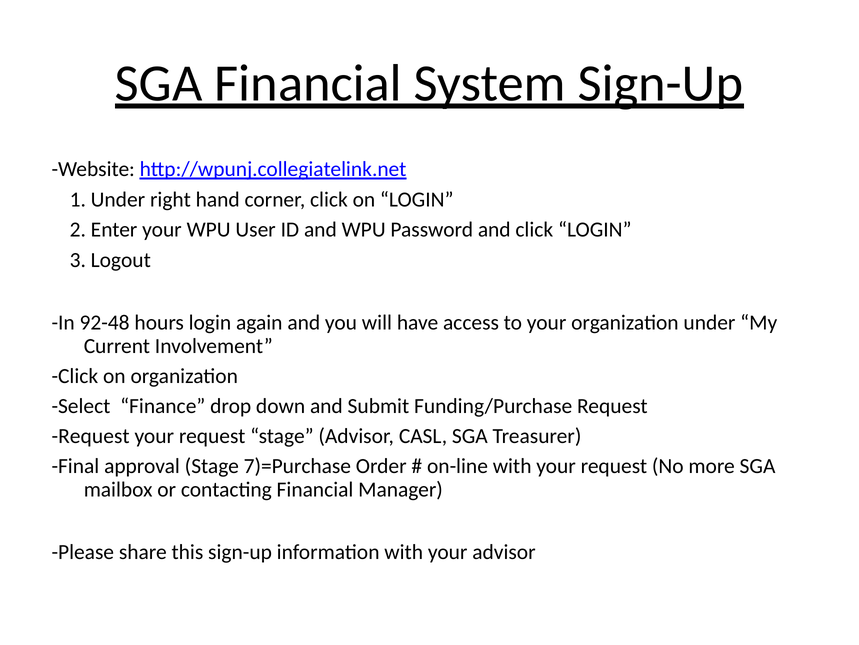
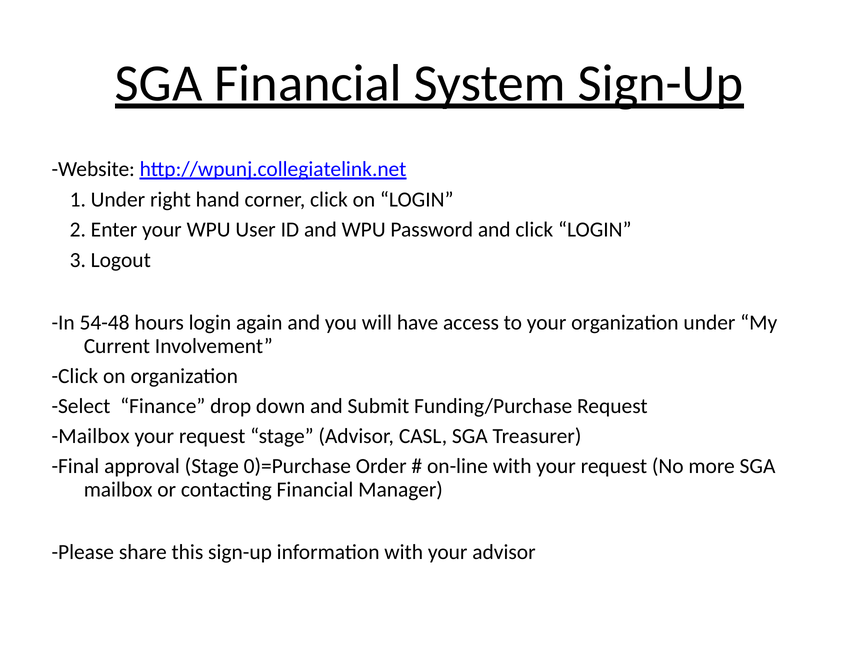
92-48: 92-48 -> 54-48 (105, 322)
Request: Request -> Mailbox (91, 436)
7)=Purchase: 7)=Purchase -> 0)=Purchase (297, 466)
